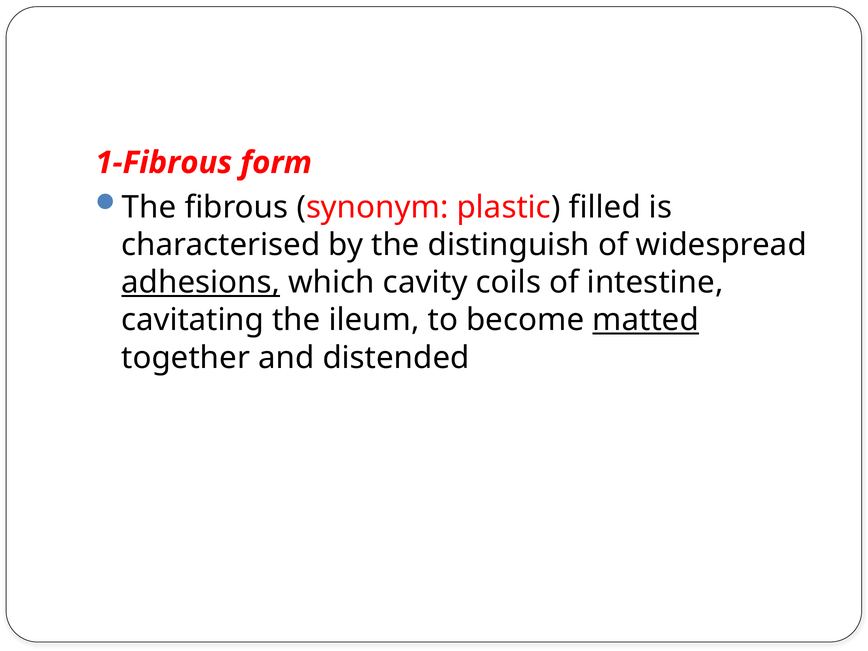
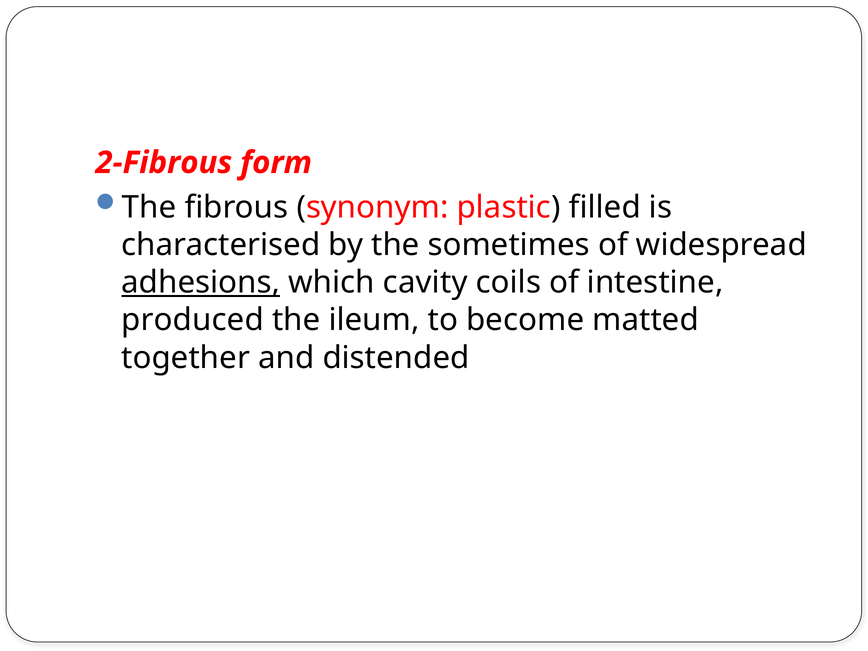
1-Fibrous: 1-Fibrous -> 2-Fibrous (164, 163)
distinguish: distinguish -> sometimes (509, 245)
cavitating: cavitating -> produced (193, 320)
matted underline: present -> none (646, 320)
